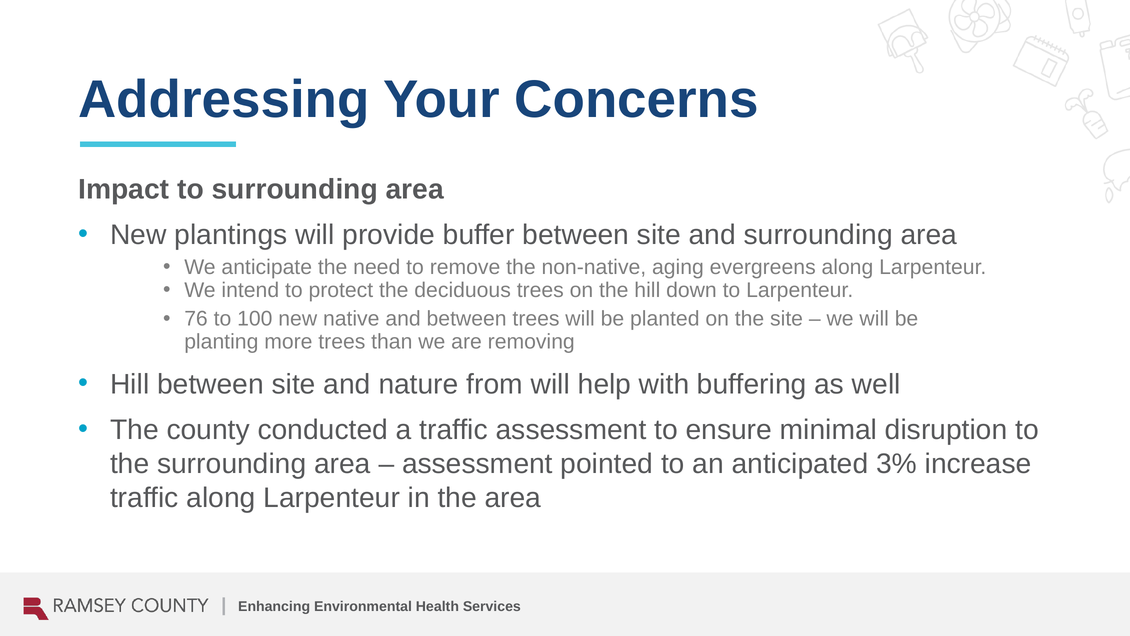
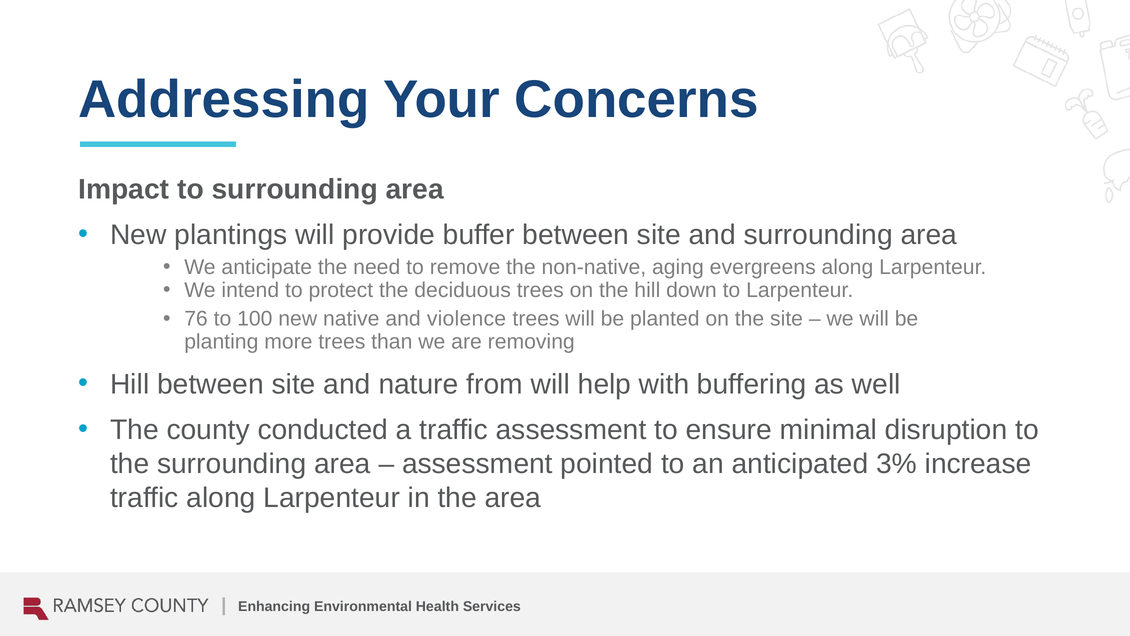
and between: between -> violence (466, 319)
